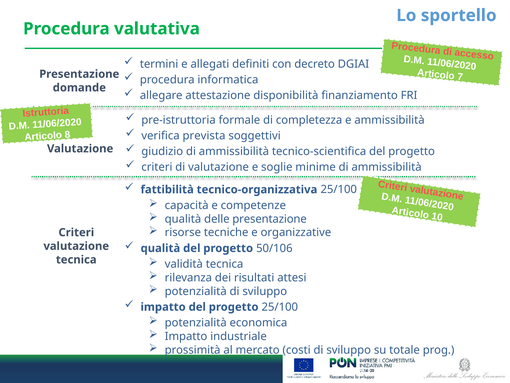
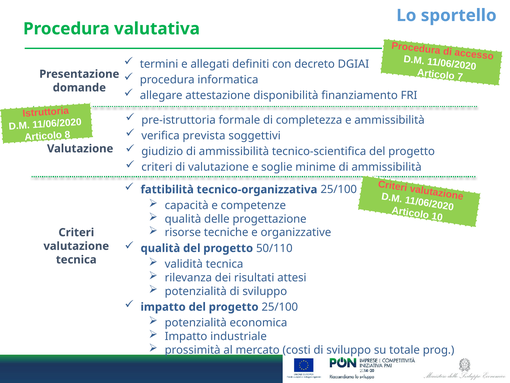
delle presentazione: presentazione -> progettazione (270, 219)
50/106: 50/106 -> 50/110 (274, 248)
